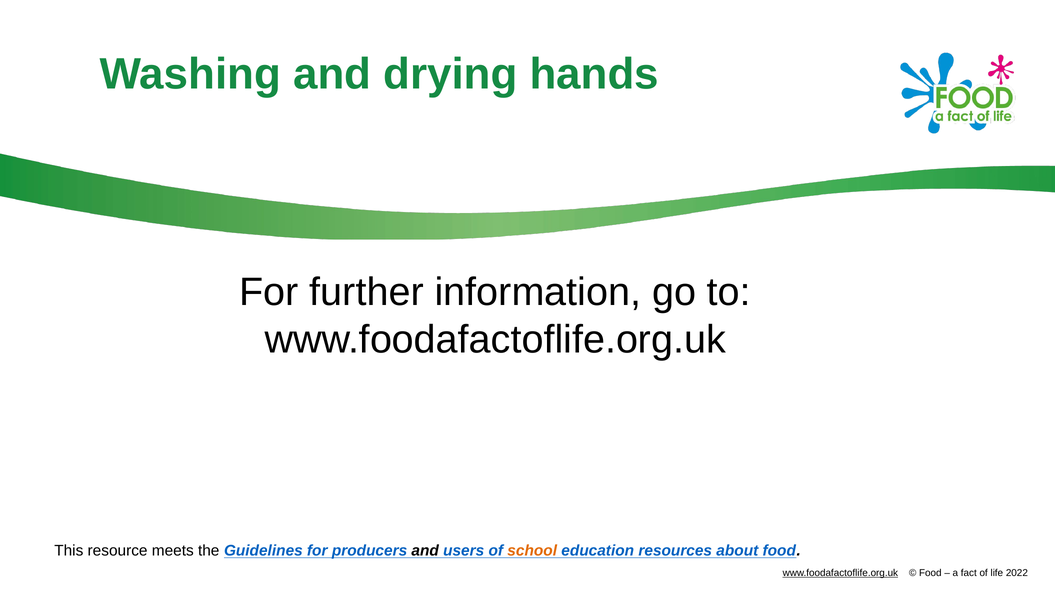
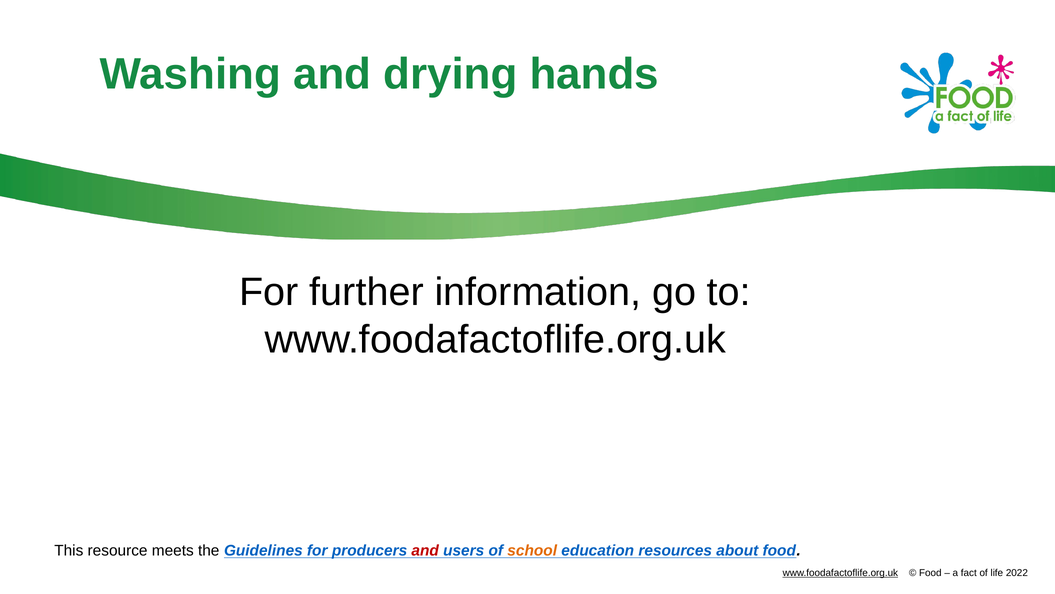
and colour: black -> red (425, 550)
